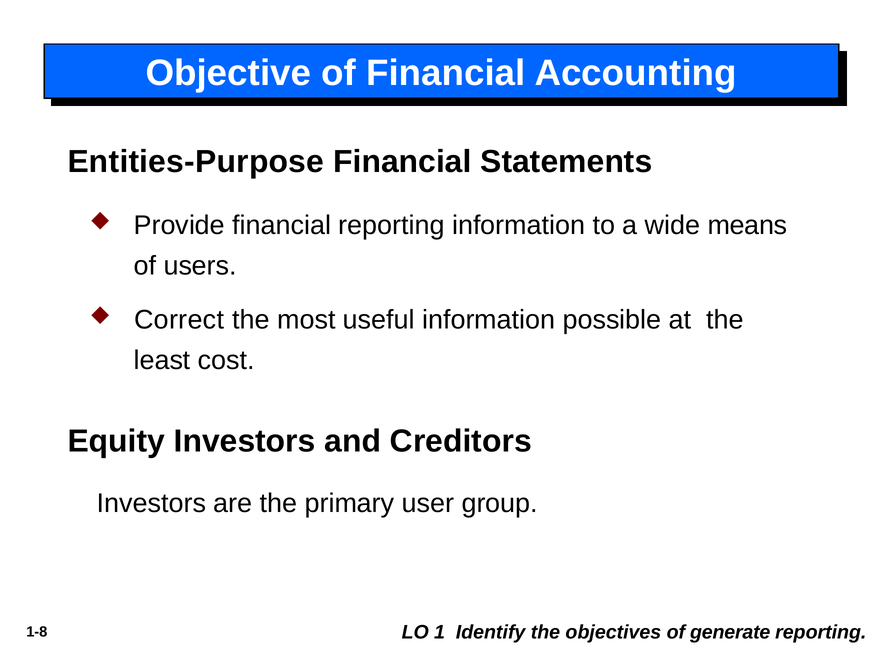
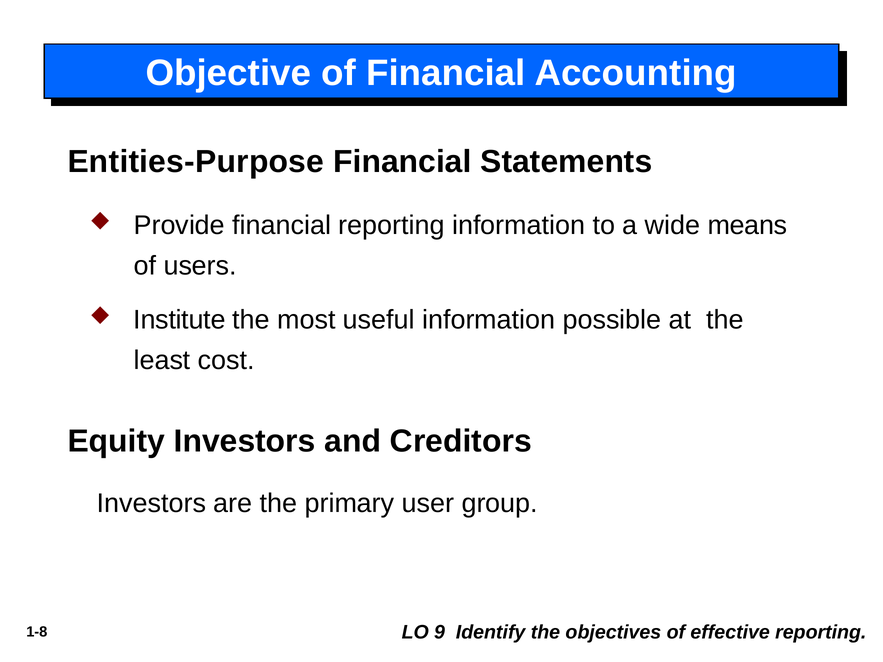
Correct: Correct -> Institute (179, 320)
1: 1 -> 9 (440, 633)
generate: generate -> effective (730, 633)
